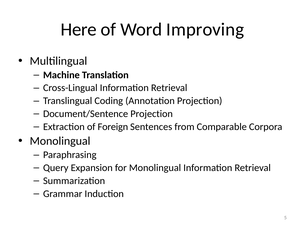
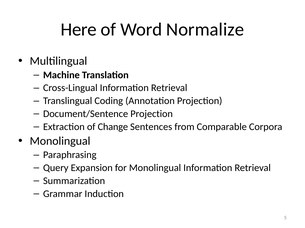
Improving: Improving -> Normalize (205, 30)
Foreign: Foreign -> Change (113, 127)
